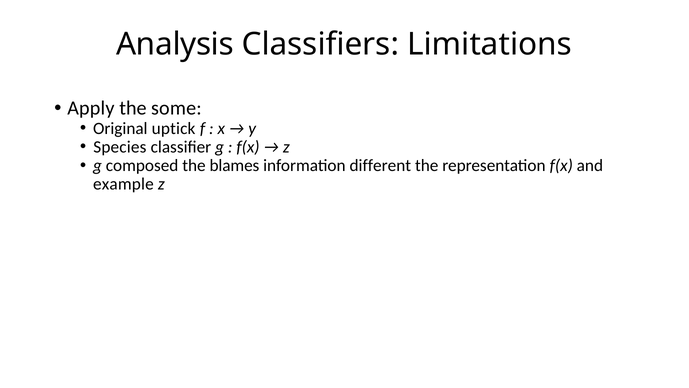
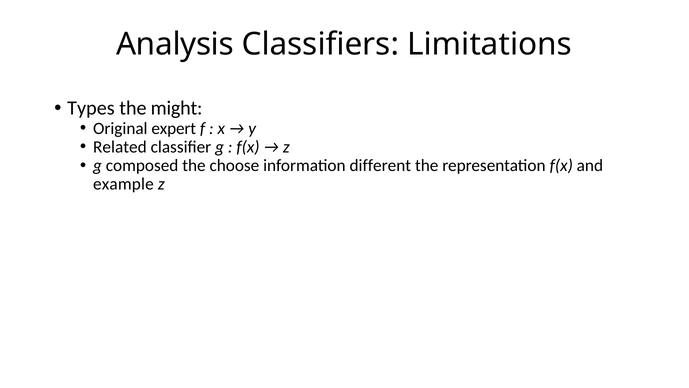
Apply: Apply -> Types (91, 108)
some: some -> might (177, 108)
uptick: uptick -> expert (174, 128)
Species: Species -> Related (120, 147)
blames: blames -> choose (234, 165)
